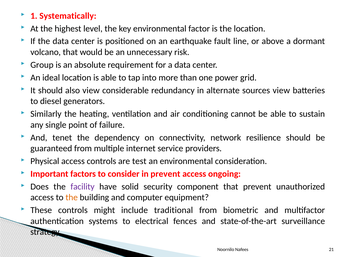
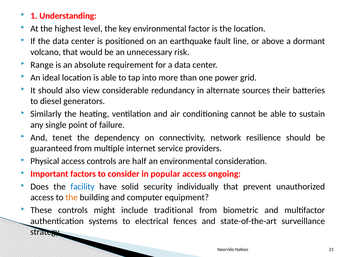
Systematically: Systematically -> Understanding (68, 16)
Group: Group -> Range (42, 65)
sources view: view -> their (281, 90)
test: test -> half (139, 161)
in prevent: prevent -> popular (165, 174)
facility colour: purple -> blue (83, 186)
component: component -> individually (198, 186)
